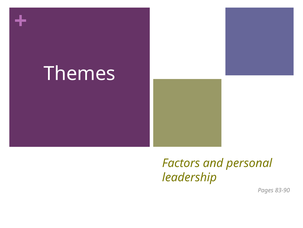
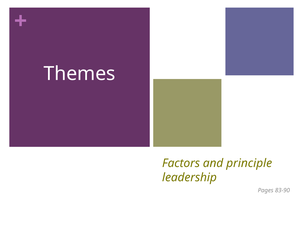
personal: personal -> principle (249, 163)
